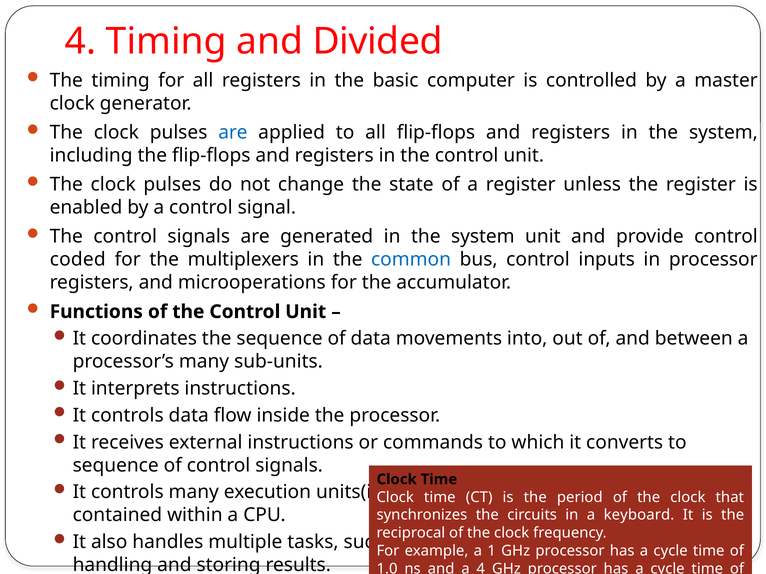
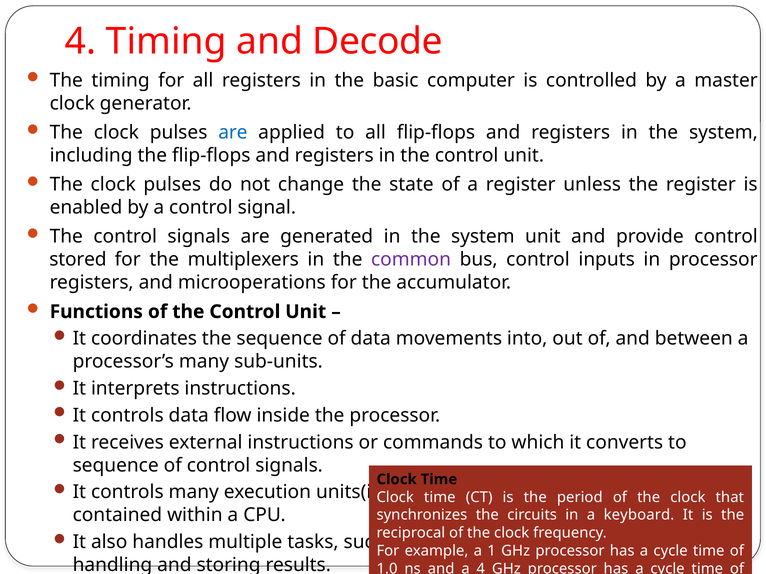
Divided: Divided -> Decode (378, 41)
coded: coded -> stored (78, 260)
common colour: blue -> purple (411, 260)
